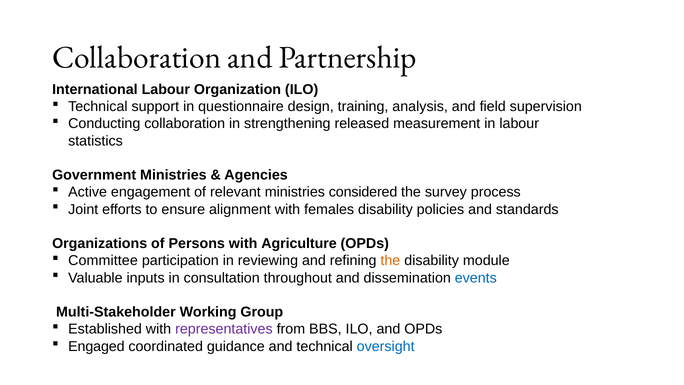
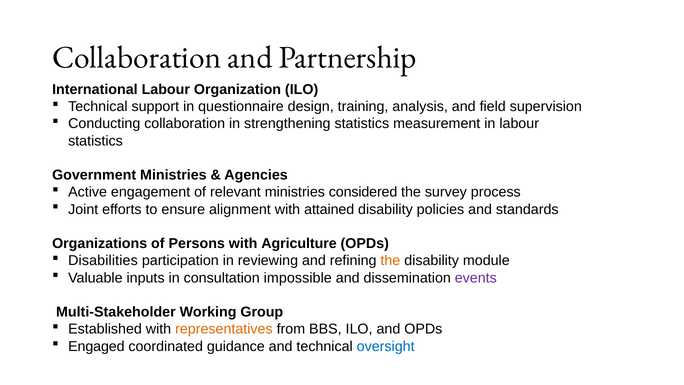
strengthening released: released -> statistics (362, 124)
females: females -> attained (329, 209)
Committee: Committee -> Disabilities (103, 261)
throughout: throughout -> impossible (298, 278)
events colour: blue -> purple (476, 278)
representatives colour: purple -> orange (224, 329)
